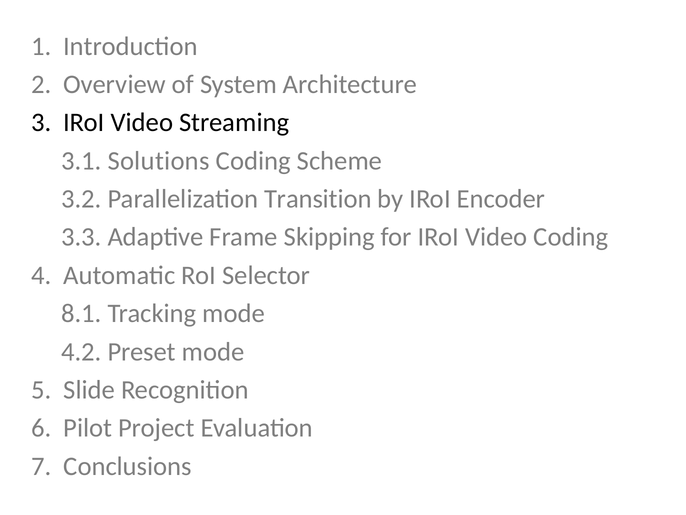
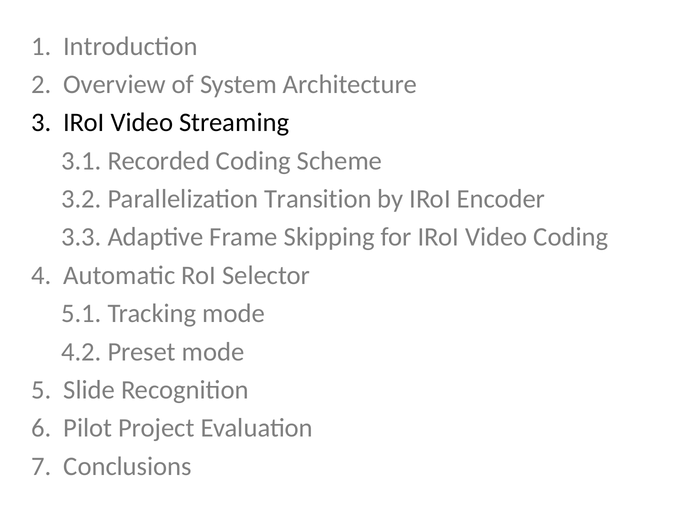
Solutions: Solutions -> Recorded (159, 161)
8.1: 8.1 -> 5.1 (81, 313)
